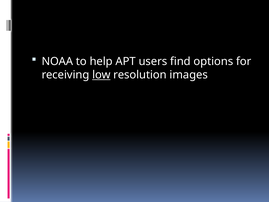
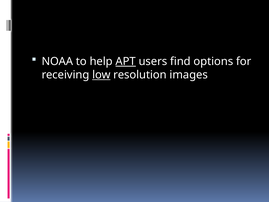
APT underline: none -> present (126, 61)
